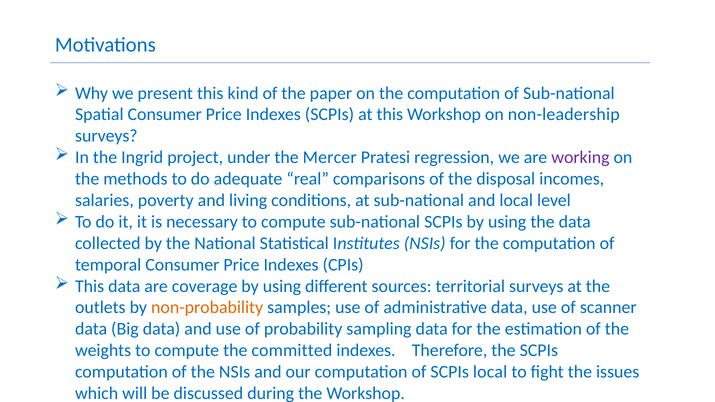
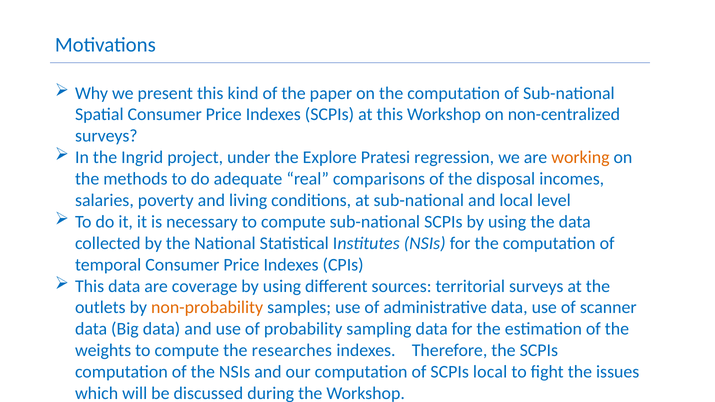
non-leadership: non-leadership -> non-centralized (564, 115)
Mercer: Mercer -> Explore (330, 158)
working colour: purple -> orange (580, 158)
committed: committed -> researches (292, 351)
